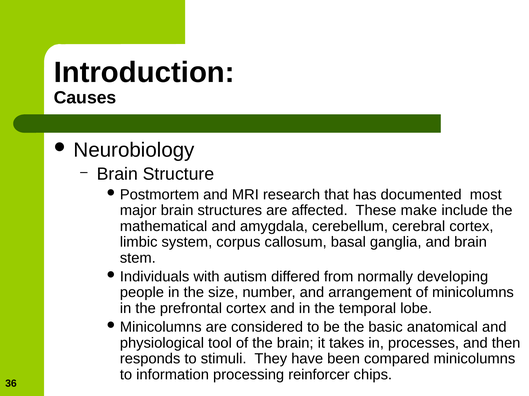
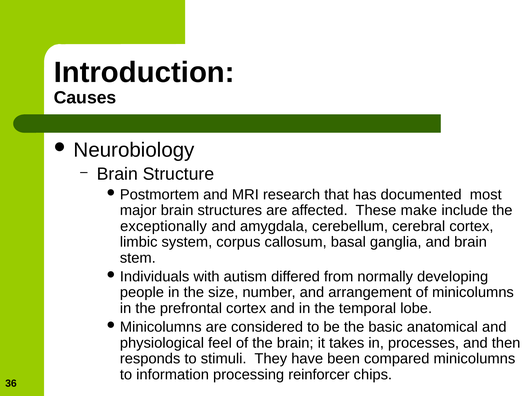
mathematical: mathematical -> exceptionally (164, 227)
tool: tool -> feel (220, 344)
